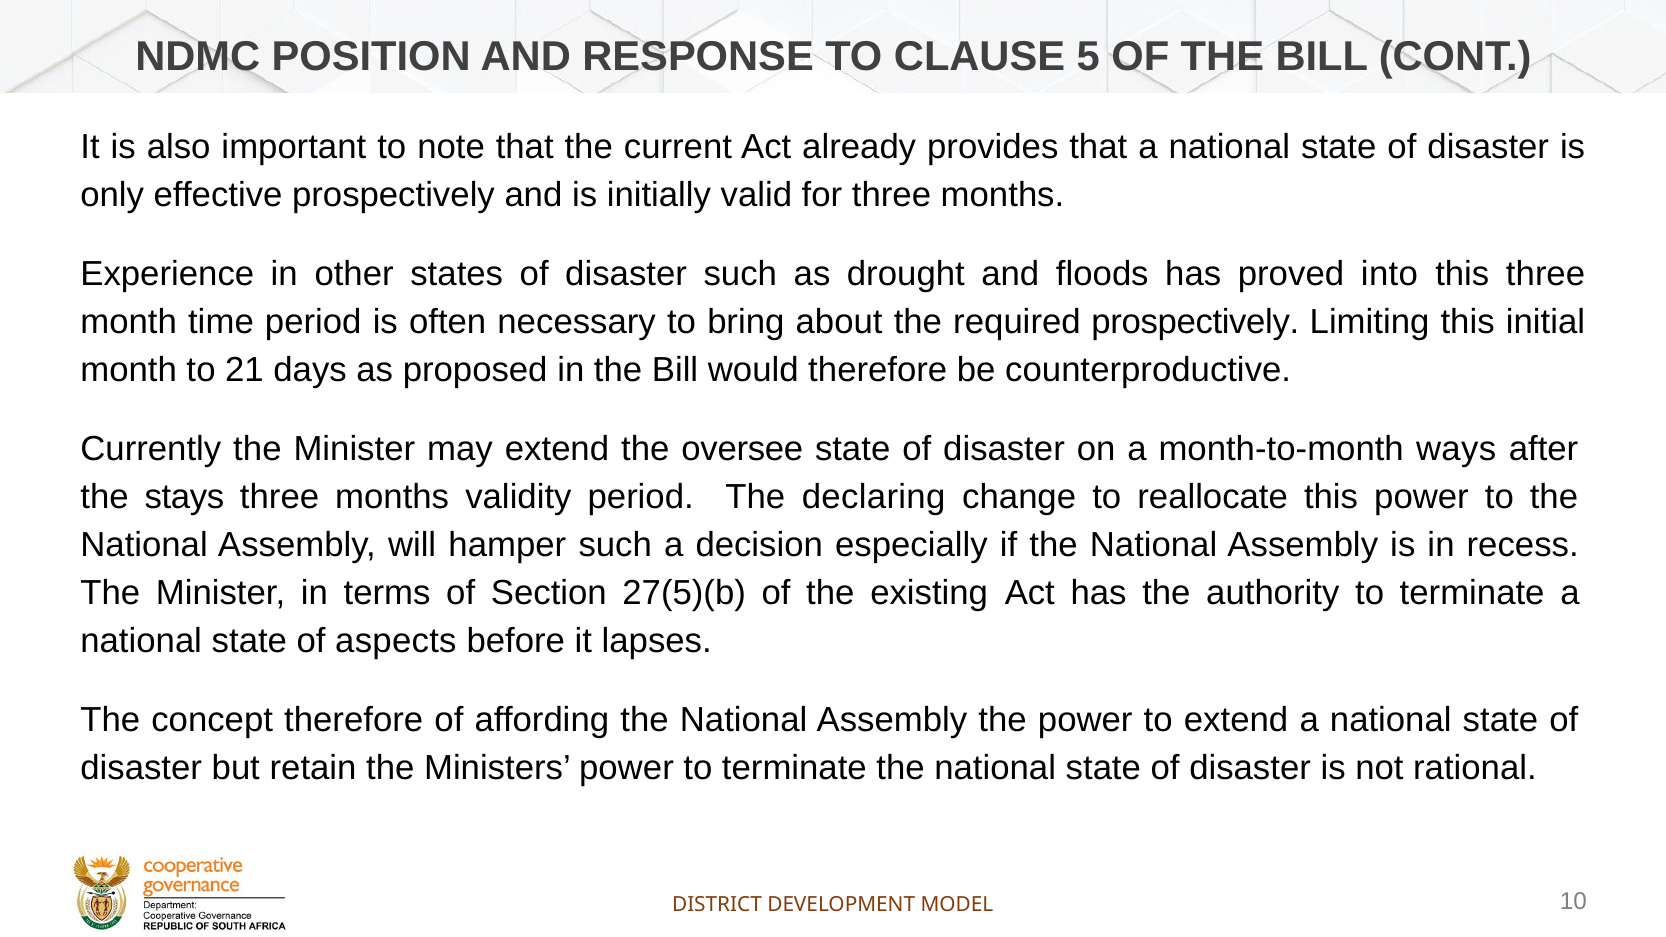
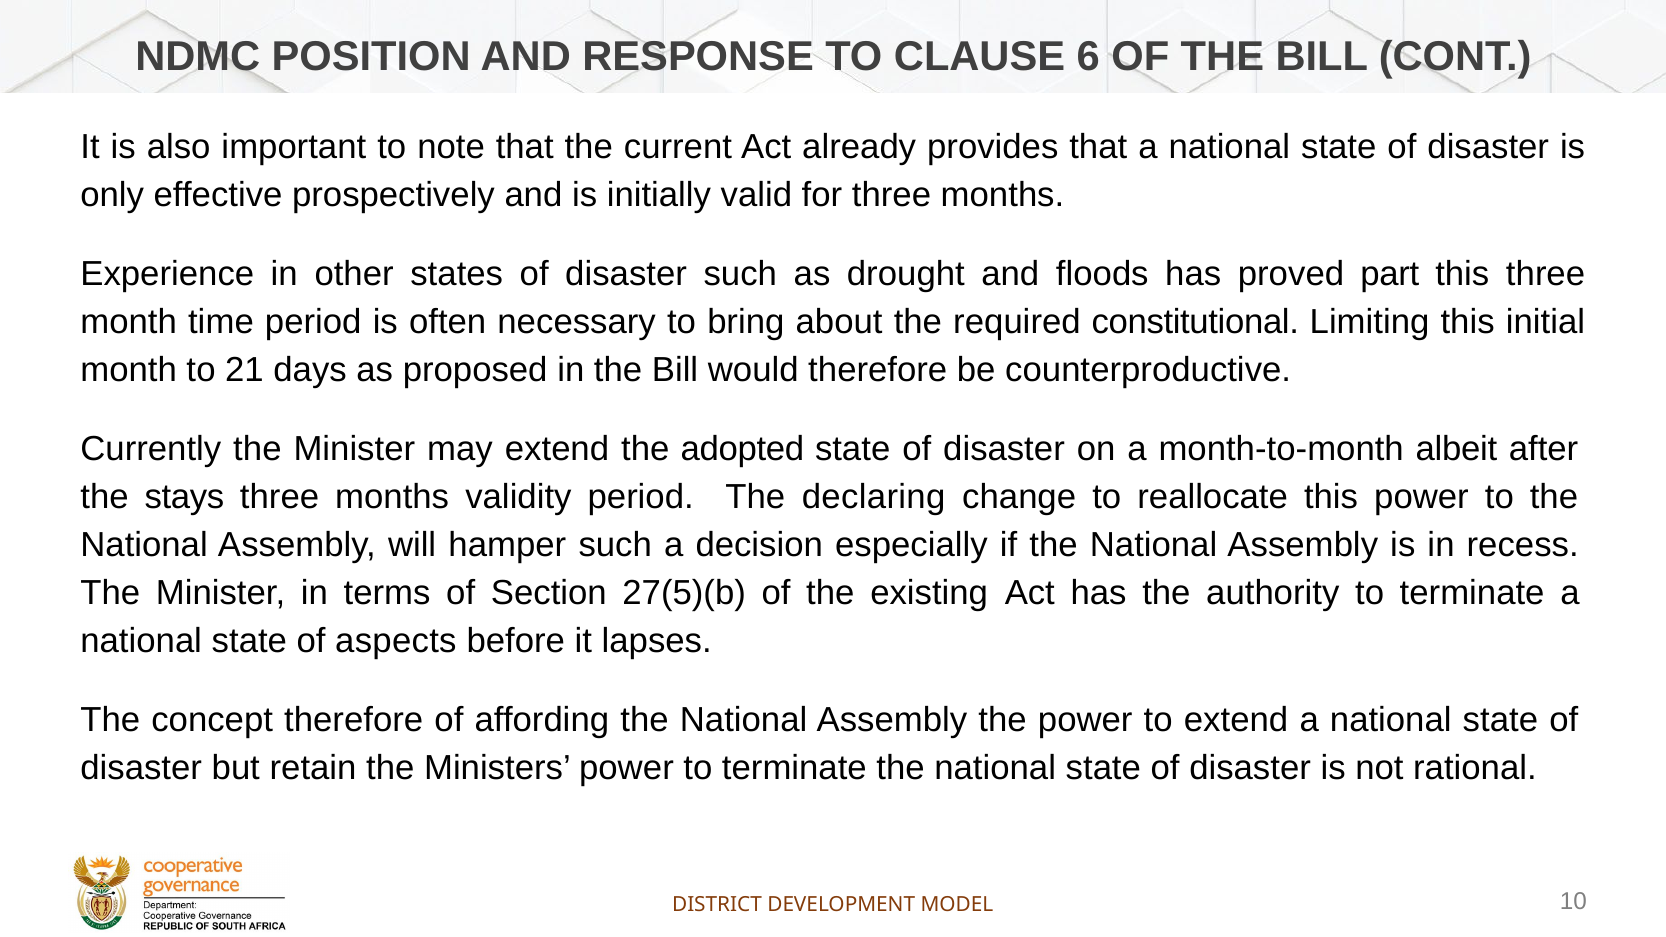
5: 5 -> 6 (1088, 56)
into: into -> part (1390, 274)
required prospectively: prospectively -> constitutional (1195, 322)
oversee: oversee -> adopted (742, 449)
ways: ways -> albeit (1456, 449)
